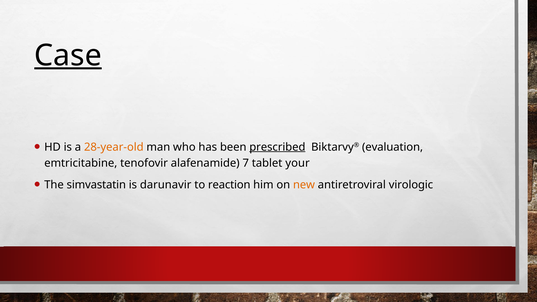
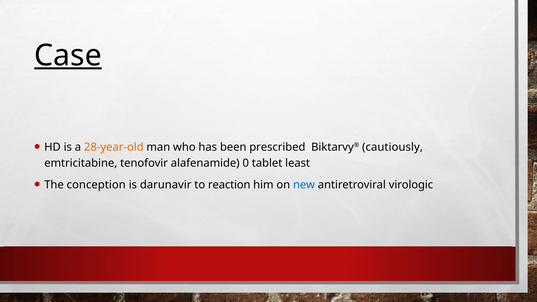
prescribed underline: present -> none (277, 147)
evaluation: evaluation -> cautiously (392, 147)
7: 7 -> 0 (246, 163)
your: your -> least (298, 163)
simvastatin: simvastatin -> conception (96, 185)
new colour: orange -> blue (304, 185)
